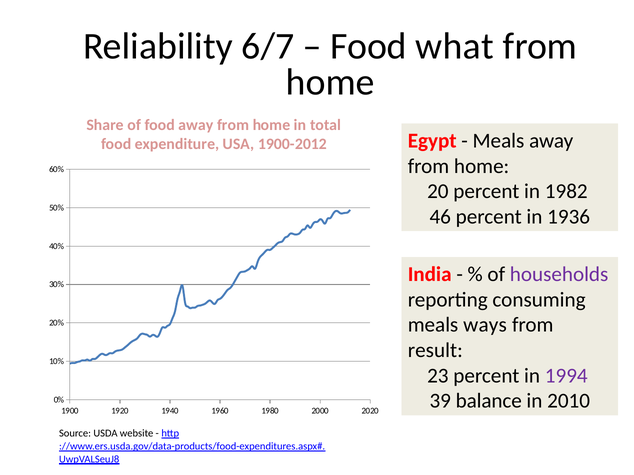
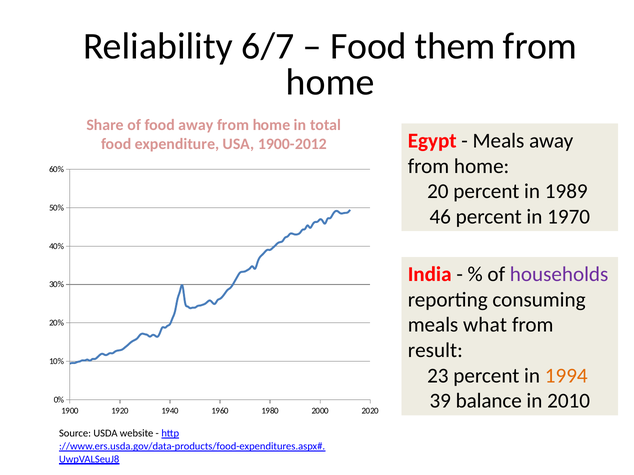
what: what -> them (455, 46)
1982: 1982 -> 1989 (566, 192)
1936: 1936 -> 1970 (569, 217)
ways: ways -> what (485, 325)
1994 colour: purple -> orange (566, 376)
